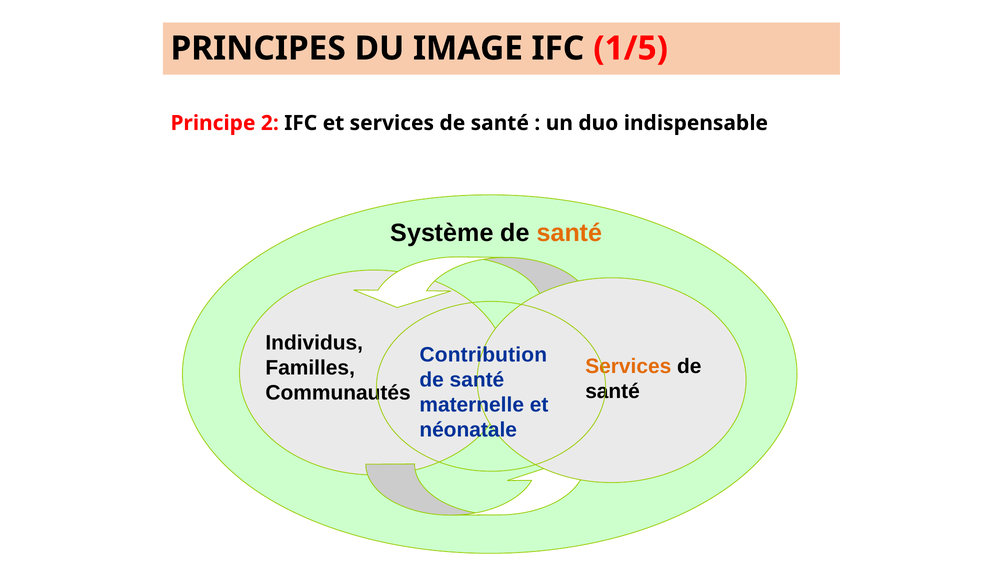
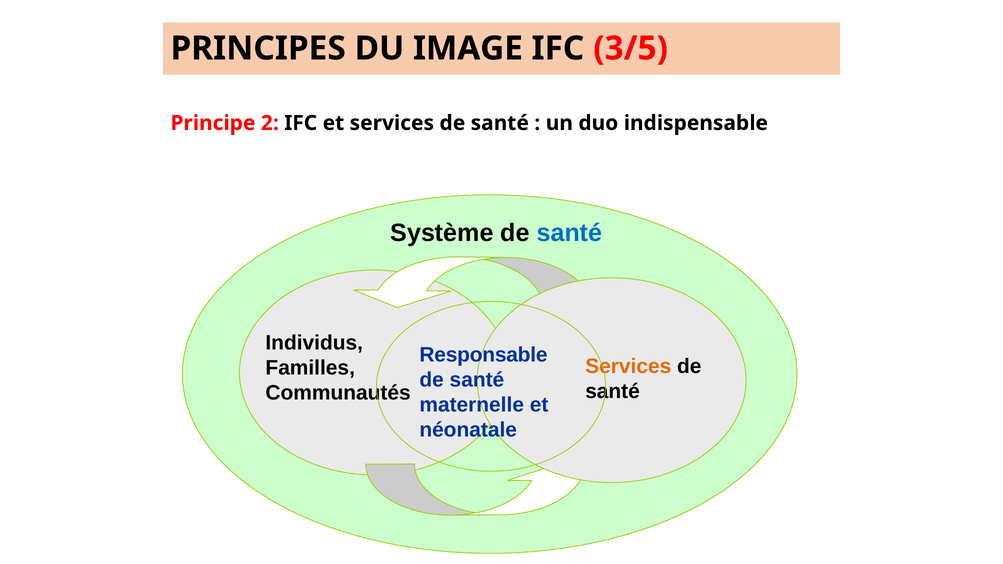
1/5: 1/5 -> 3/5 (631, 48)
santé colour: orange -> blue (569, 233)
Contribution: Contribution -> Responsable (483, 355)
